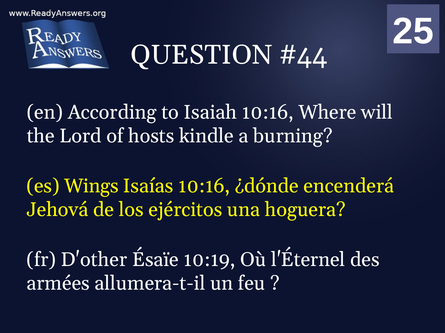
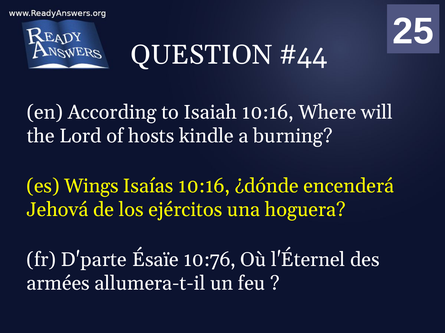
D'other: D'other -> D'parte (94, 260)
10:19: 10:19 -> 10:76 (210, 260)
